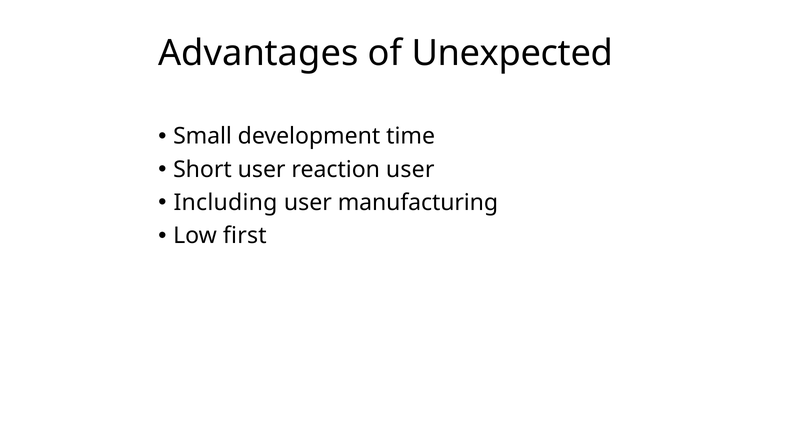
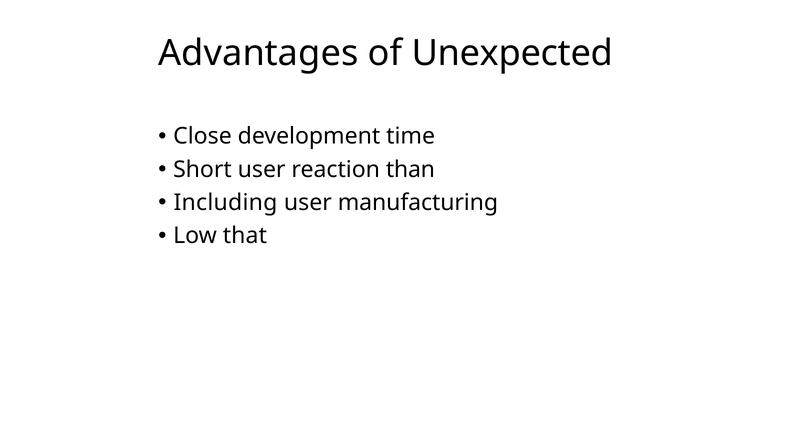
Small: Small -> Close (202, 136)
reaction user: user -> than (410, 169)
first: first -> that (245, 236)
